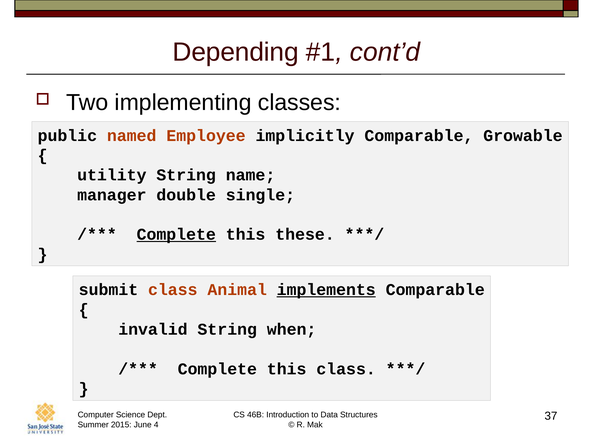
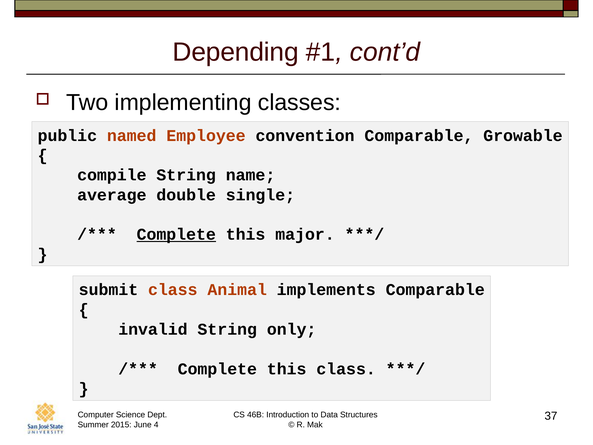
implicitly: implicitly -> convention (305, 136)
utility: utility -> compile (112, 175)
manager: manager -> average (112, 195)
these: these -> major (305, 234)
implements underline: present -> none (326, 290)
when: when -> only (292, 329)
